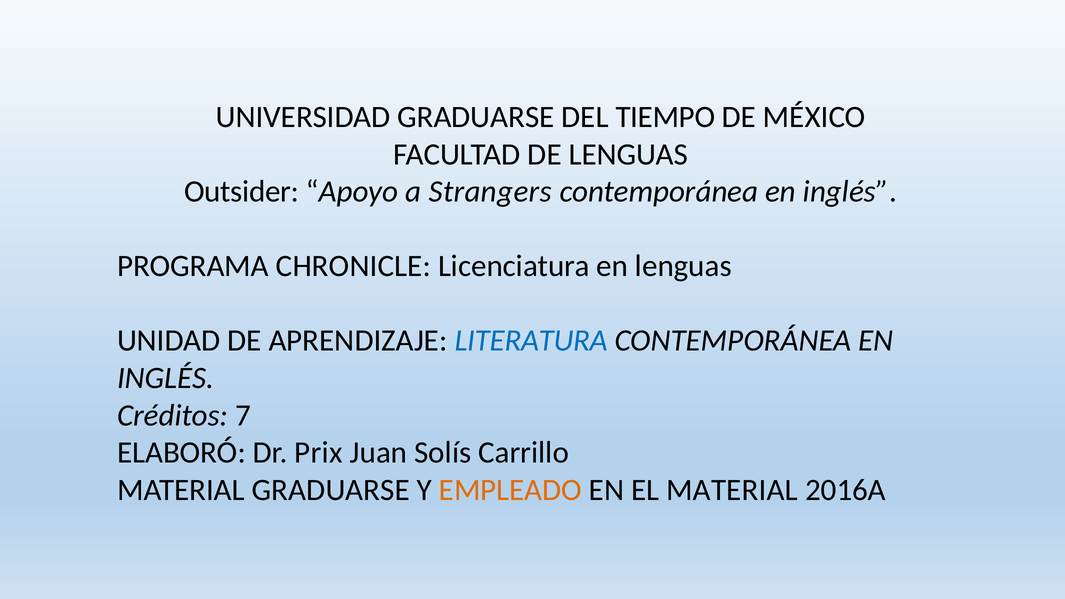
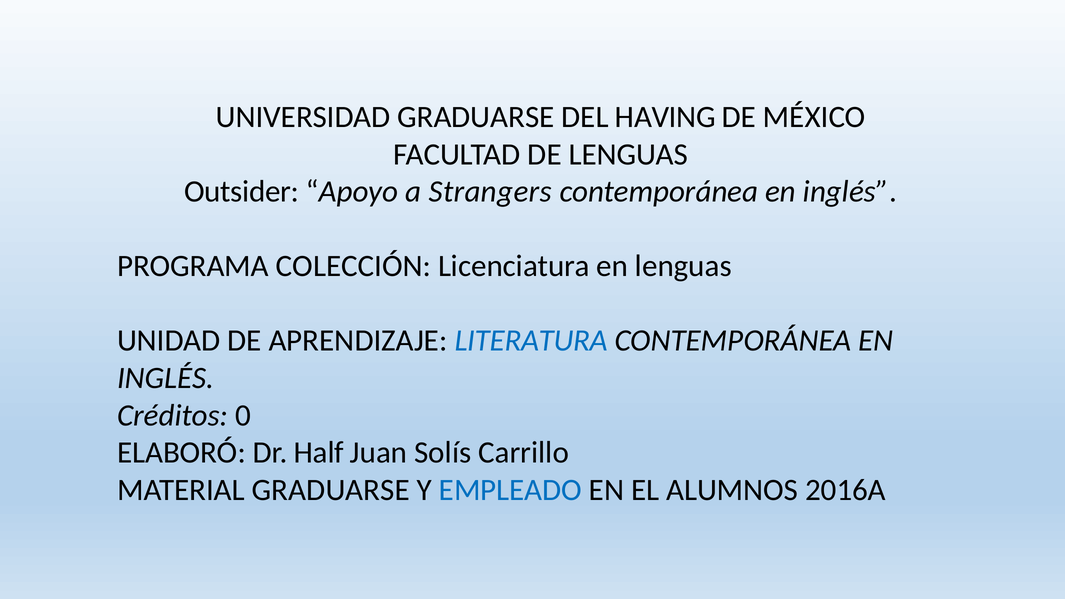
TIEMPO: TIEMPO -> HAVING (665, 117)
CHRONICLE: CHRONICLE -> COLECCIÓN (353, 266)
7: 7 -> 0 (243, 415)
Prix: Prix -> Half (319, 453)
EMPLEADO colour: orange -> blue (510, 490)
EL MATERIAL: MATERIAL -> ALUMNOS (732, 490)
